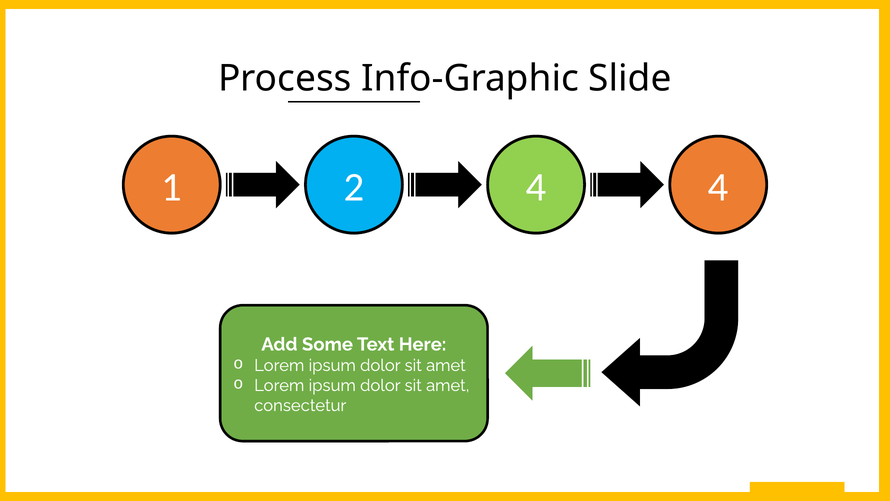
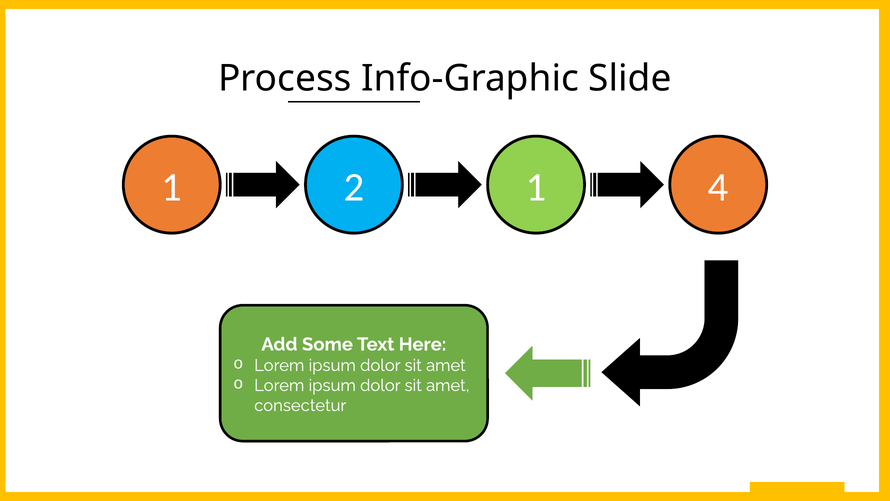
2 4: 4 -> 1 (536, 187)
